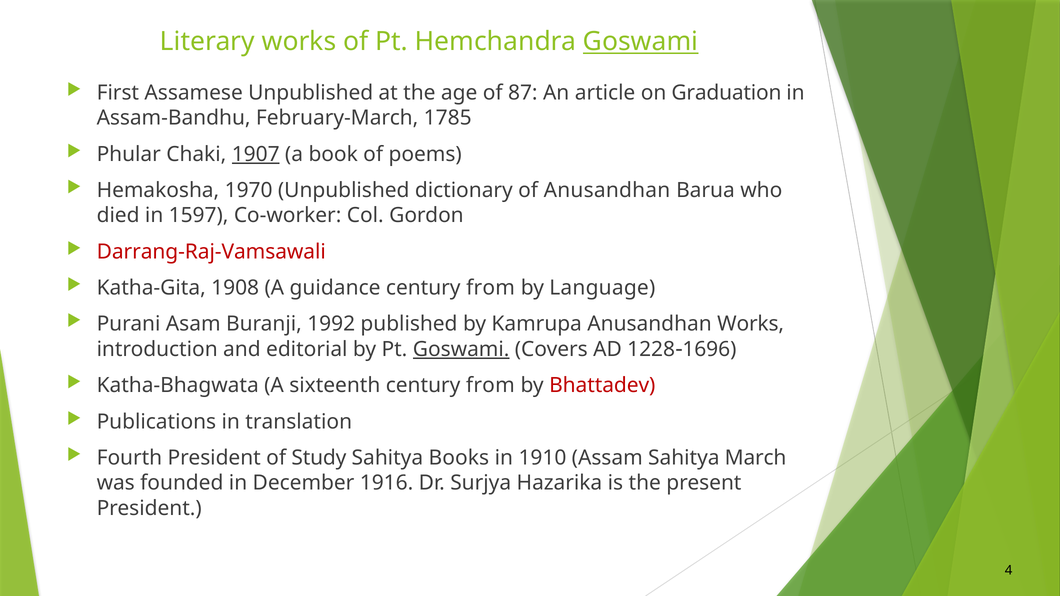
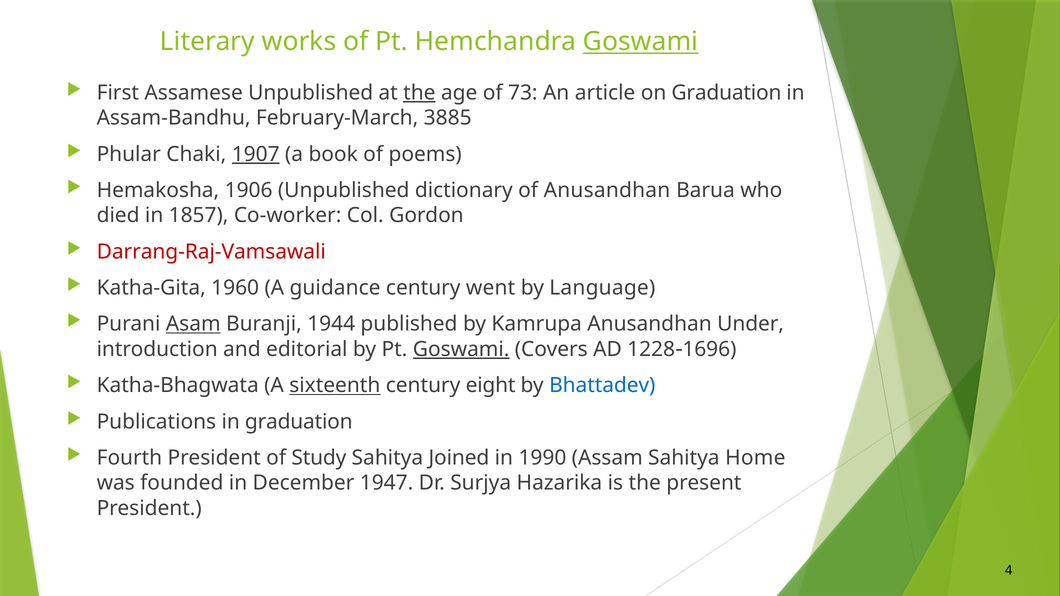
the underline: none -> present (419, 93)
87: 87 -> 73 (523, 93)
1785: 1785 -> 3885 (448, 118)
1970: 1970 -> 1906 (249, 190)
1597: 1597 -> 1857 (199, 216)
1908: 1908 -> 1960 (235, 288)
from: from -> went (491, 288)
Asam underline: none -> present (193, 324)
1992: 1992 -> 1944 (331, 324)
Anusandhan Works: Works -> Under (751, 324)
sixteenth underline: none -> present (335, 386)
from: from -> eight (491, 386)
Bhattadev colour: red -> blue (602, 386)
in translation: translation -> graduation (299, 422)
Books: Books -> Joined (459, 458)
1910: 1910 -> 1990 (542, 458)
March: March -> Home (755, 458)
1916: 1916 -> 1947 (387, 483)
